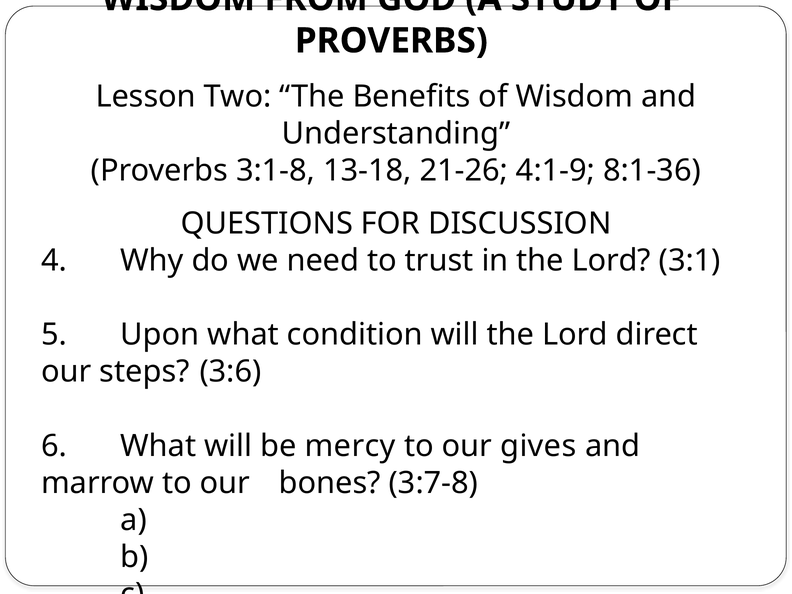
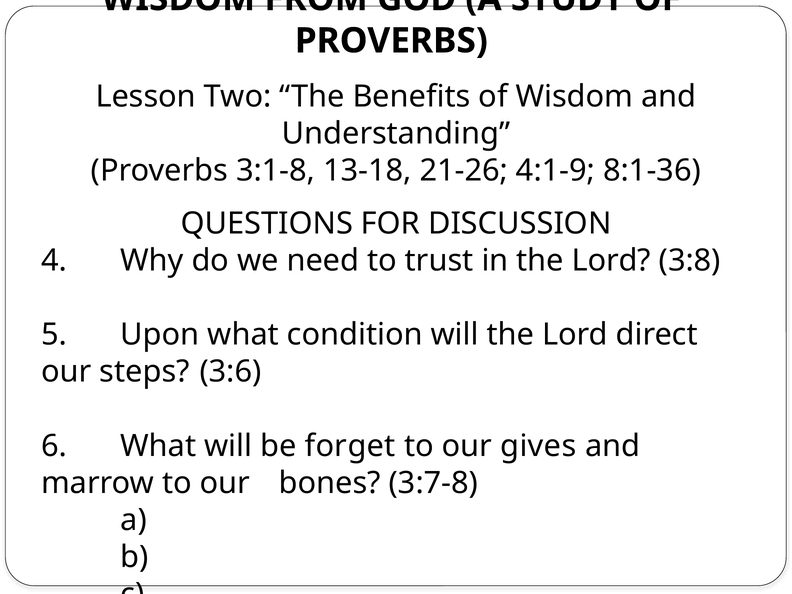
3:1: 3:1 -> 3:8 (690, 261)
mercy: mercy -> forget (350, 446)
